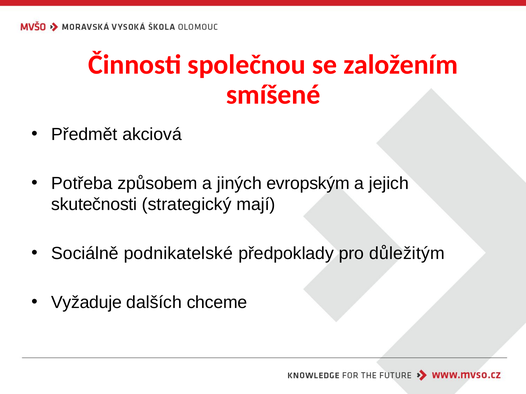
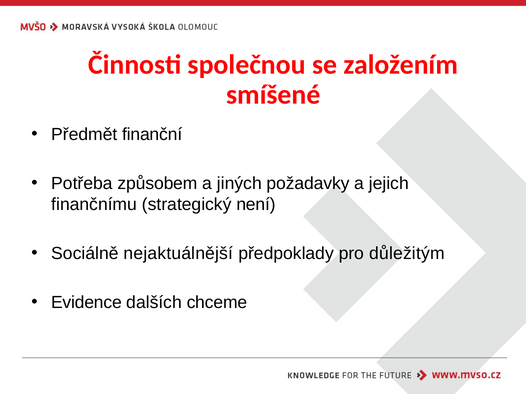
akciová: akciová -> finanční (152, 134)
evropským: evropským -> požadavky (308, 184)
skutečnosti: skutečnosti -> finančnímu (94, 205)
mají: mají -> není (256, 205)
podnikatelské: podnikatelské -> nejaktuálnější (178, 254)
Vyžaduje: Vyžaduje -> Evidence (86, 303)
